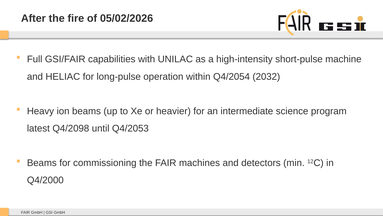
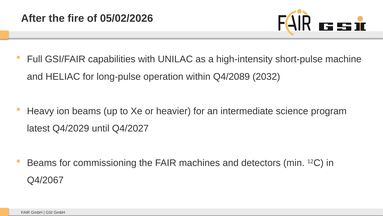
Q4/2054: Q4/2054 -> Q4/2089 (232, 76)
Q4/2098: Q4/2098 -> Q4/2029 (71, 128)
Q4/2053: Q4/2053 -> Q4/2027 (130, 128)
Q4/2000: Q4/2000 -> Q4/2067 (45, 180)
